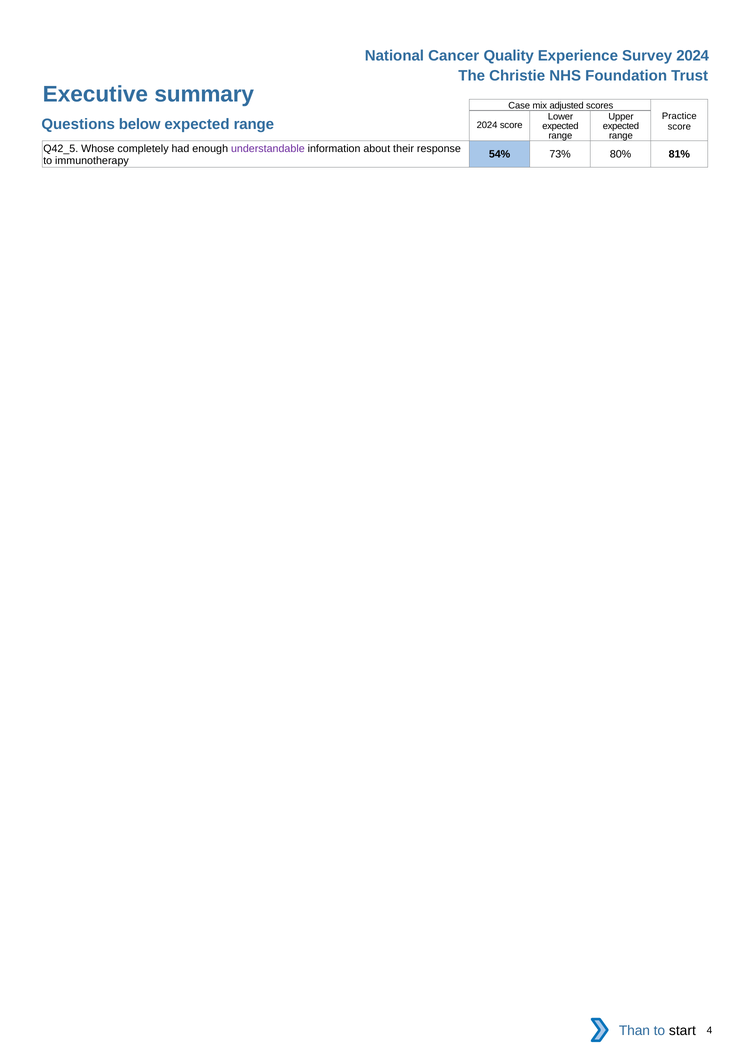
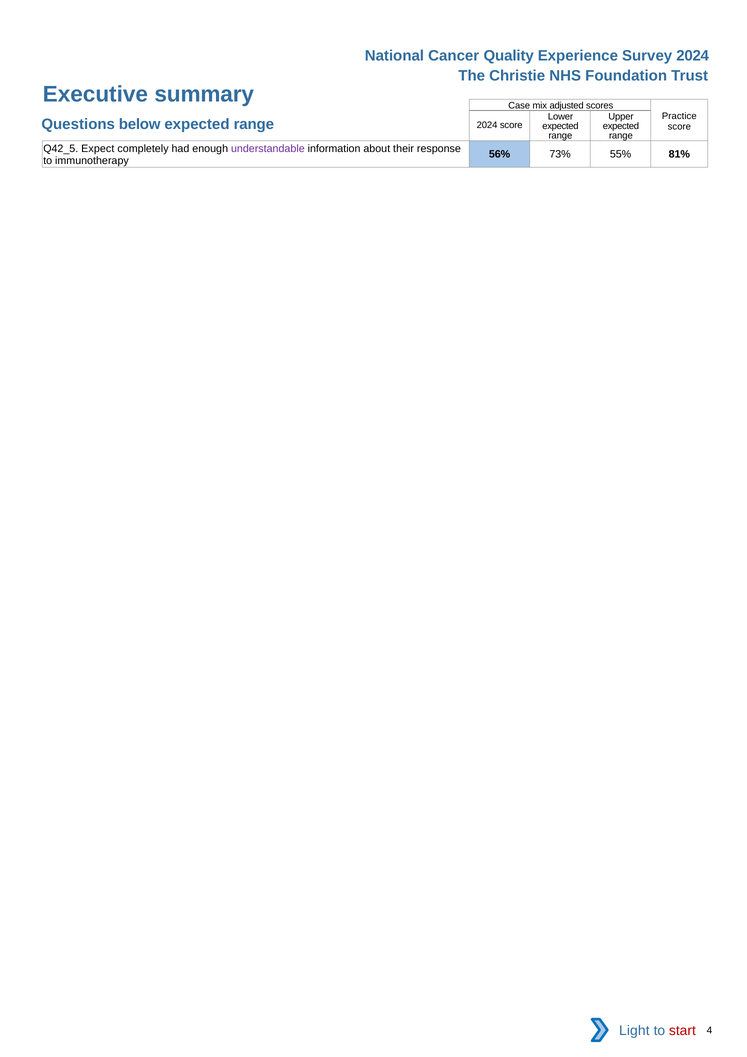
Whose: Whose -> Expect (98, 149)
54%: 54% -> 56% (500, 154)
80%: 80% -> 55% (621, 154)
Than: Than -> Light (634, 1031)
start colour: black -> red (682, 1031)
